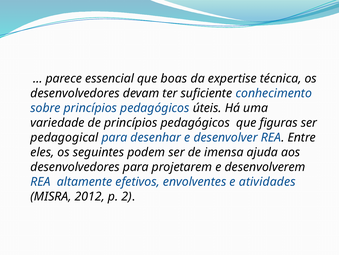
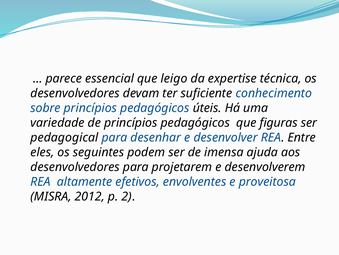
boas: boas -> leigo (174, 78)
atividades: atividades -> proveitosa (267, 181)
